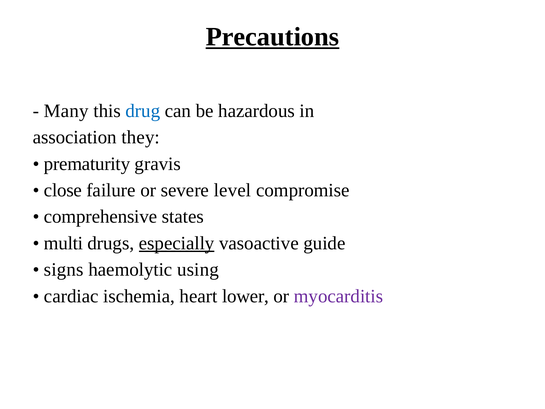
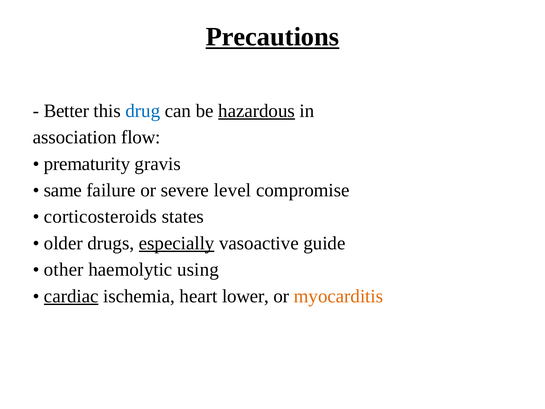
Many: Many -> Better (66, 111)
hazardous underline: none -> present (257, 111)
they: they -> flow (141, 137)
close: close -> same (63, 190)
comprehensive: comprehensive -> corticosteroids (100, 217)
multi: multi -> older (63, 243)
signs: signs -> other (64, 269)
cardiac underline: none -> present (71, 296)
myocarditis colour: purple -> orange (339, 296)
